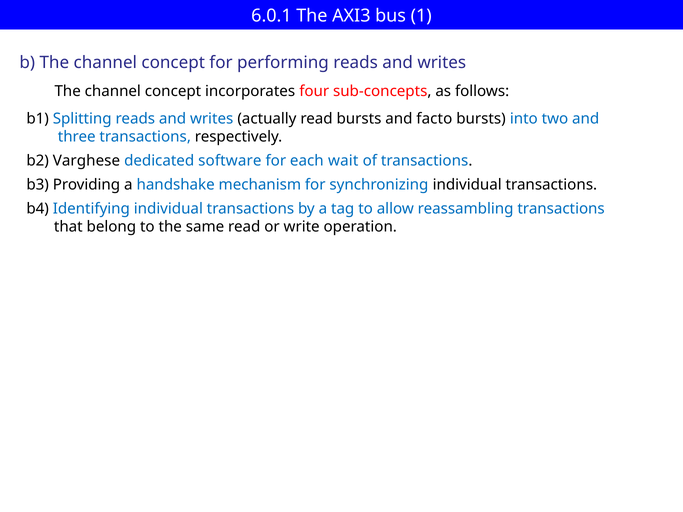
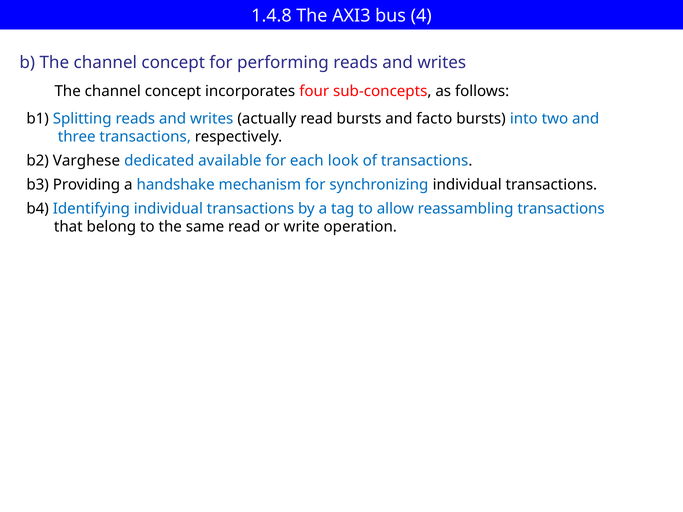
6.0.1: 6.0.1 -> 1.4.8 (271, 16)
1: 1 -> 4 (421, 16)
software: software -> available (230, 161)
wait: wait -> look (343, 161)
